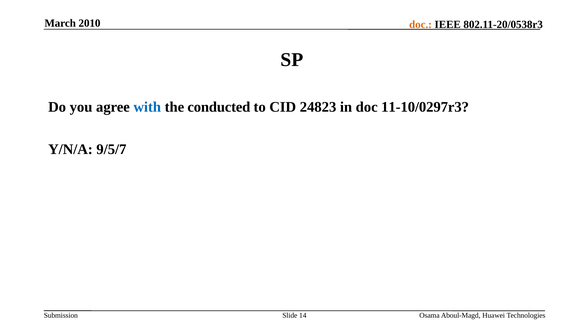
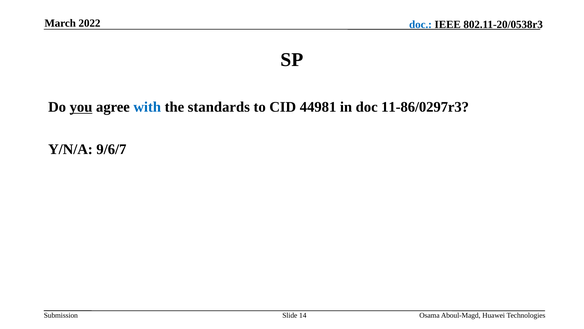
2010: 2010 -> 2022 (90, 23)
doc colour: orange -> blue (421, 24)
you underline: none -> present (81, 107)
conducted: conducted -> standards (219, 107)
24823: 24823 -> 44981 (318, 107)
11-10/0297r3: 11-10/0297r3 -> 11-86/0297r3 (425, 107)
9/5/7: 9/5/7 -> 9/6/7 (111, 149)
